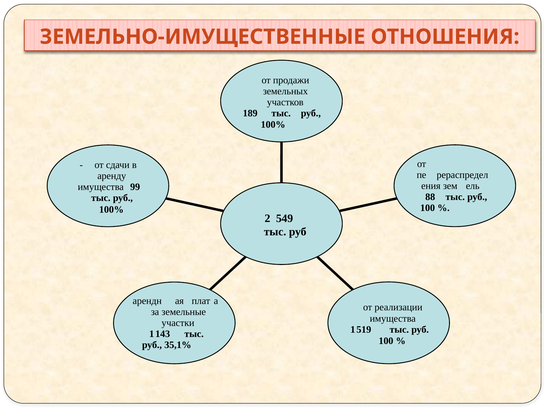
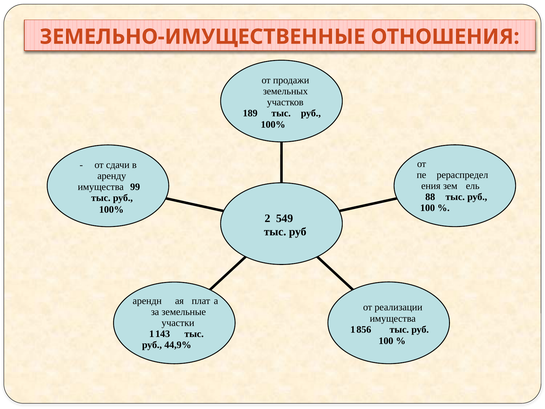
519: 519 -> 856 (364, 329)
35,1%: 35,1% -> 44,9% (178, 345)
